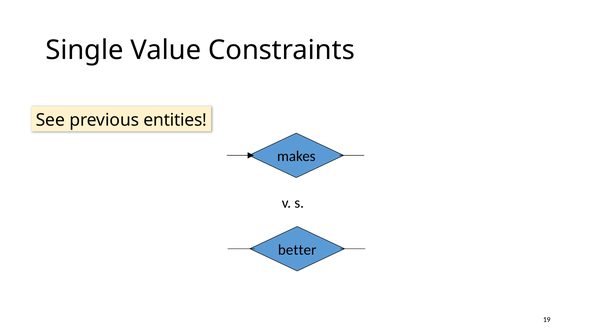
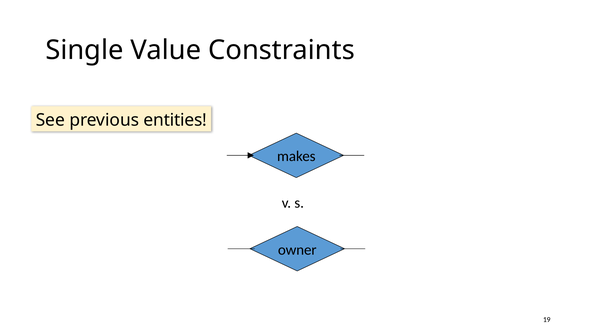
better: better -> owner (297, 250)
